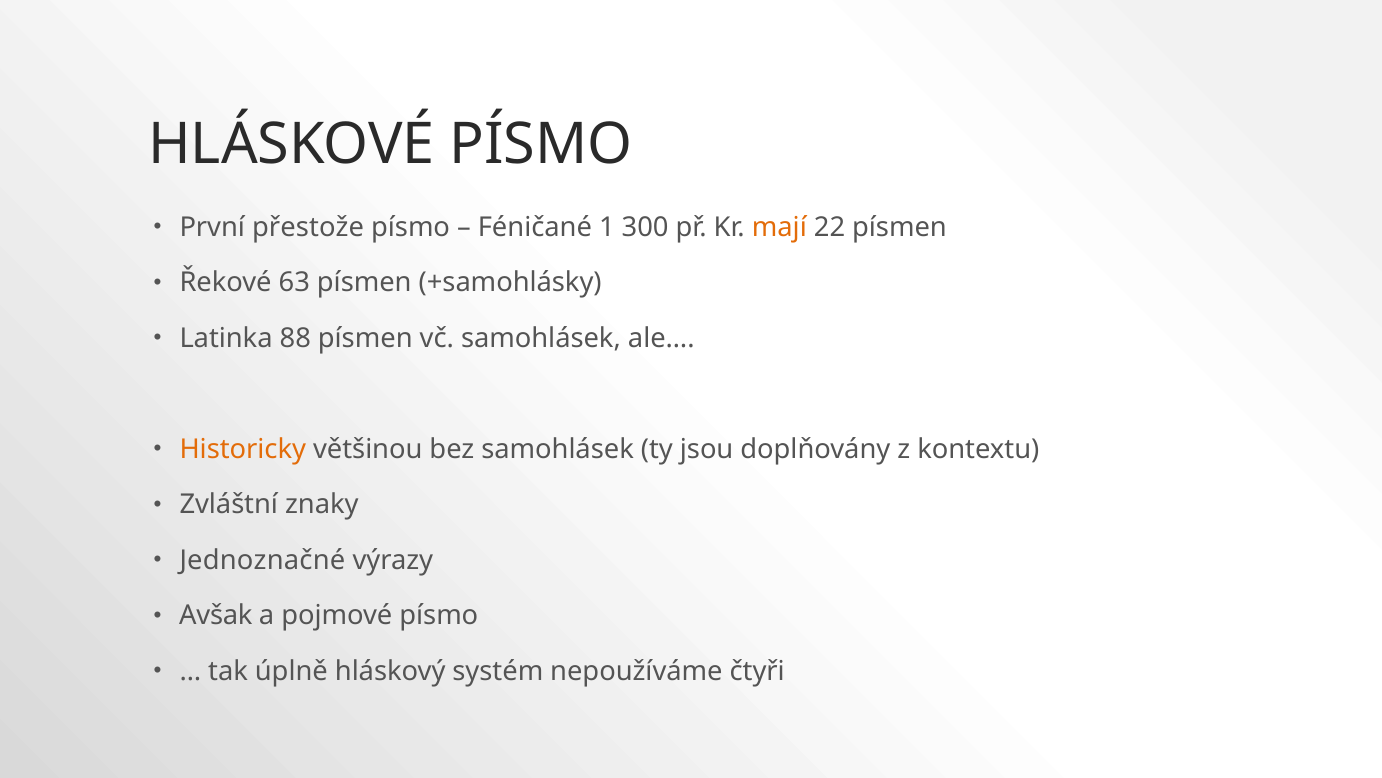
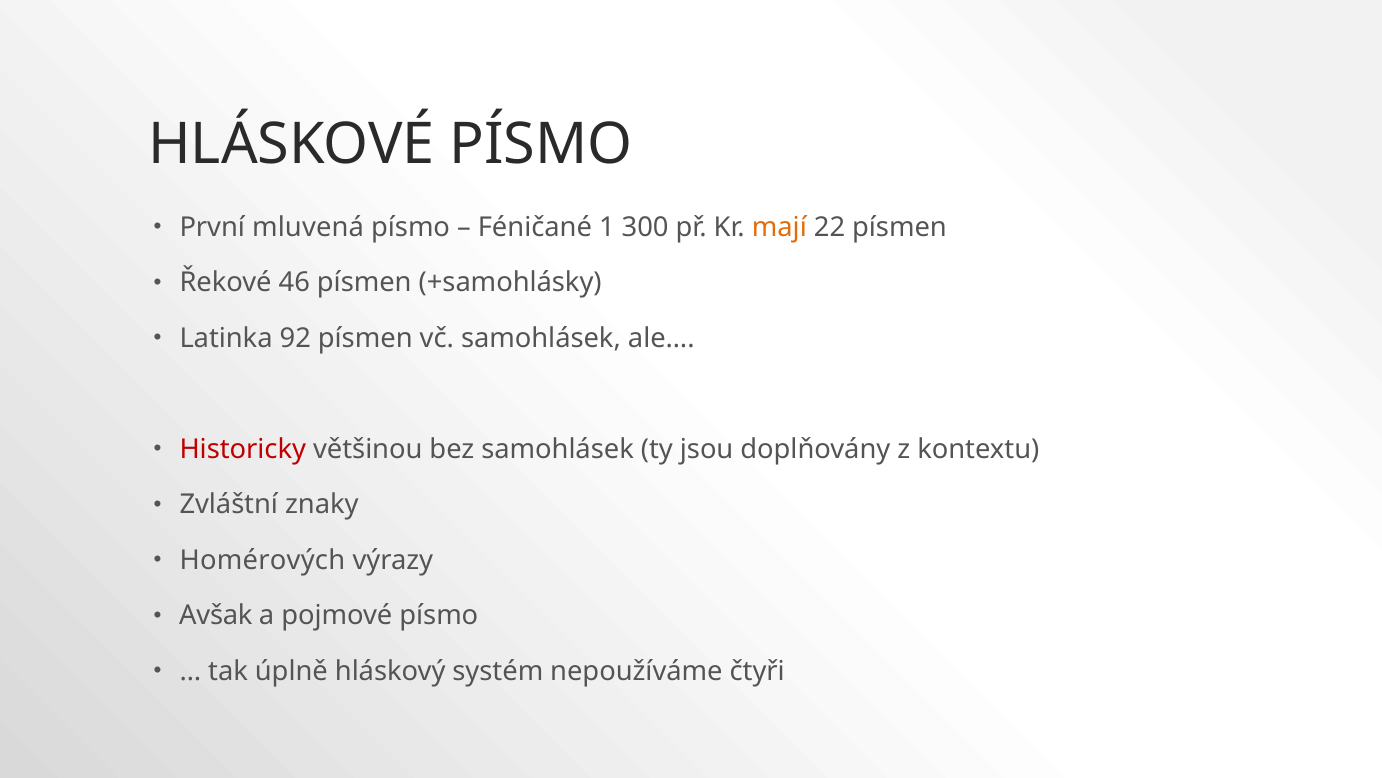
přestože: přestože -> mluvená (308, 227)
63: 63 -> 46 (294, 283)
88: 88 -> 92 (295, 338)
Historicky colour: orange -> red (243, 449)
Jednoznačné: Jednoznačné -> Homérových (262, 560)
